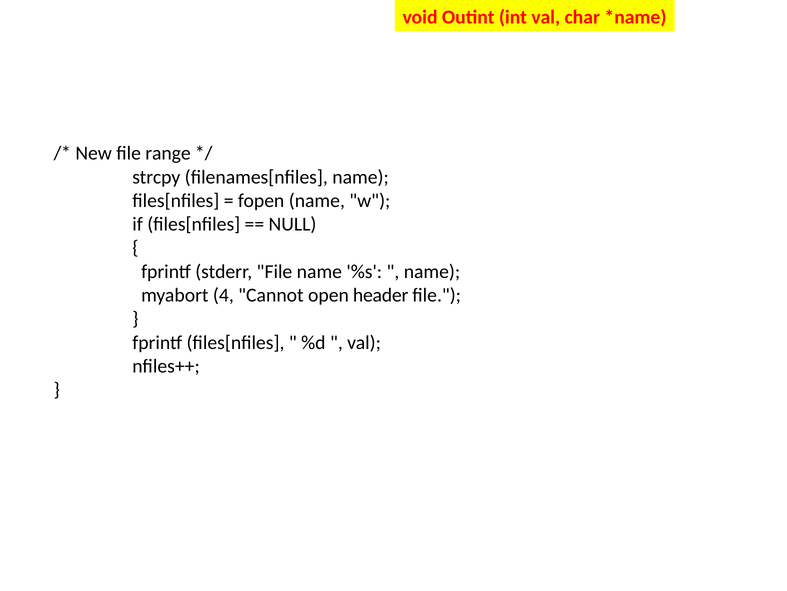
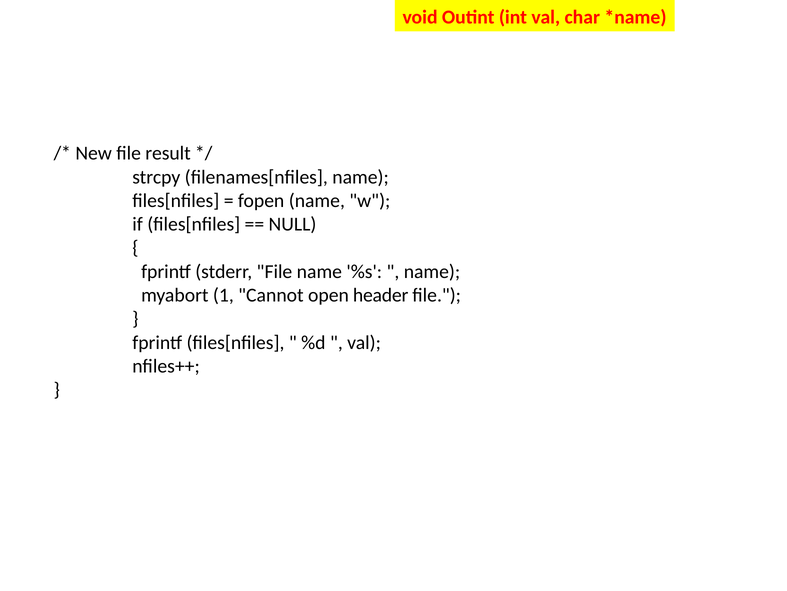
range: range -> result (168, 153)
4: 4 -> 1 (223, 295)
